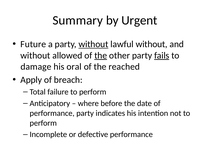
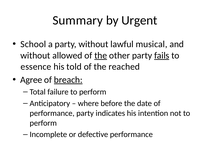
Future: Future -> School (33, 44)
without underline: present -> none (93, 44)
lawful without: without -> musical (152, 44)
damage: damage -> essence (36, 66)
oral: oral -> told (74, 66)
Apply: Apply -> Agree (31, 80)
breach underline: none -> present (68, 80)
